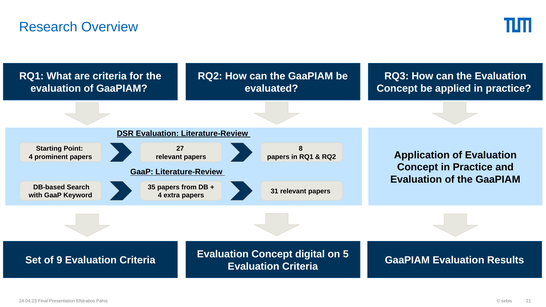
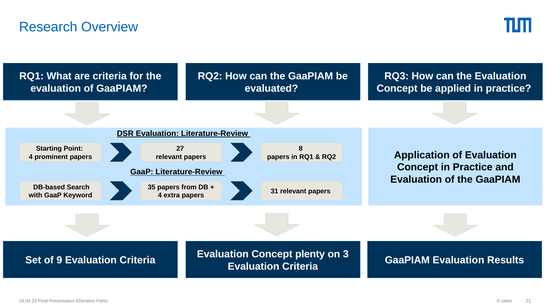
digital: digital -> plenty (310, 254)
5: 5 -> 3 (346, 254)
